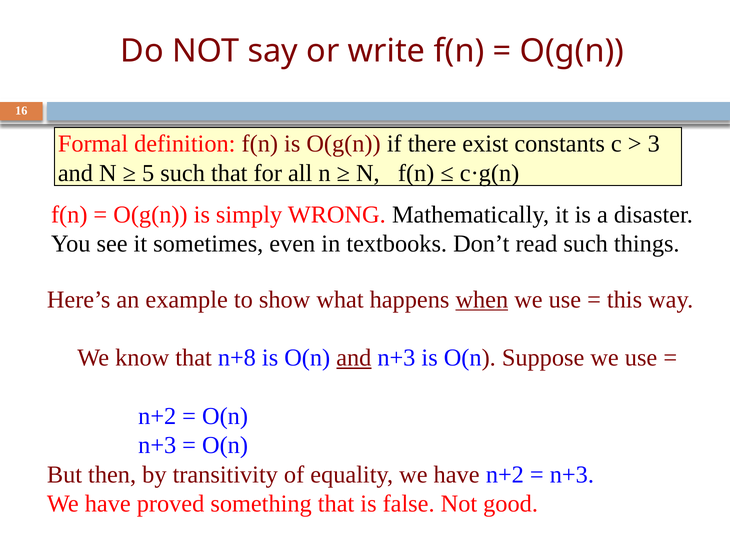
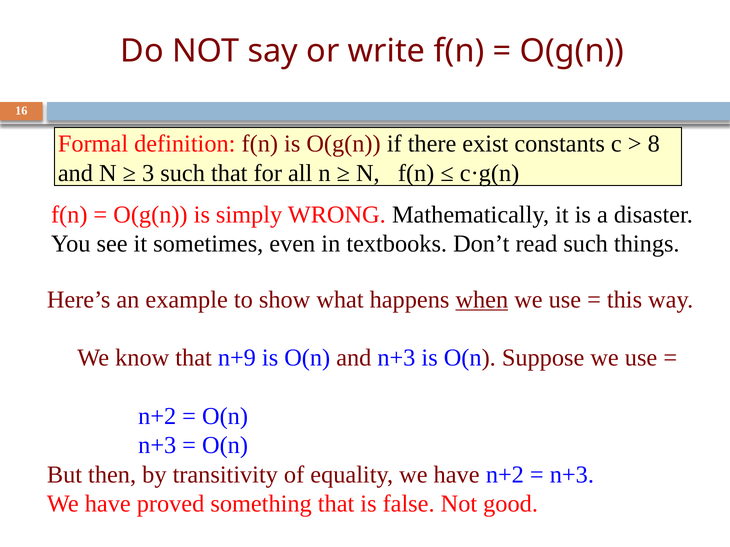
3: 3 -> 8 (654, 144)
5: 5 -> 3 (148, 173)
n+8: n+8 -> n+9 (237, 358)
and underline: present -> none (354, 358)
